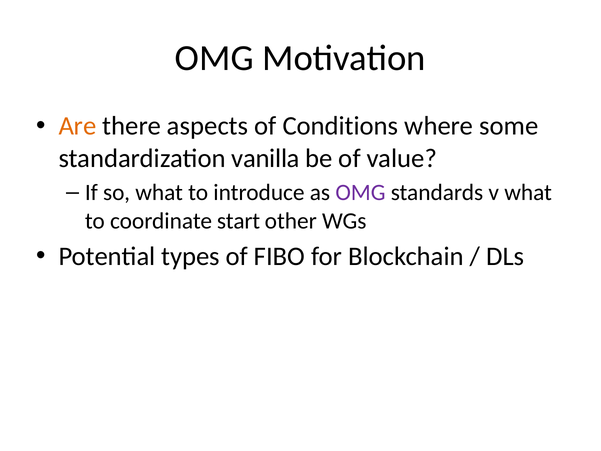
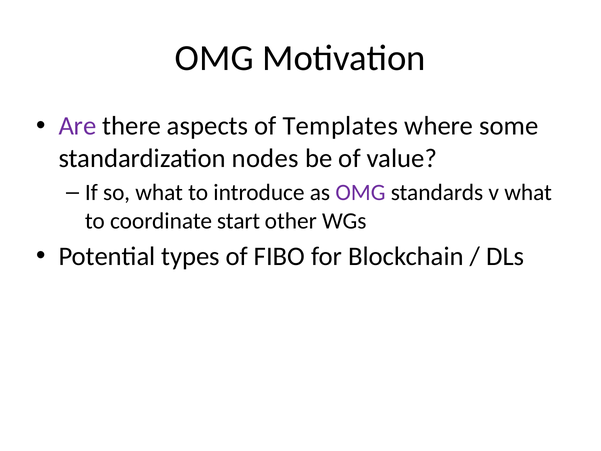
Are colour: orange -> purple (78, 126)
Conditions: Conditions -> Templates (340, 126)
vanilla: vanilla -> nodes (265, 158)
